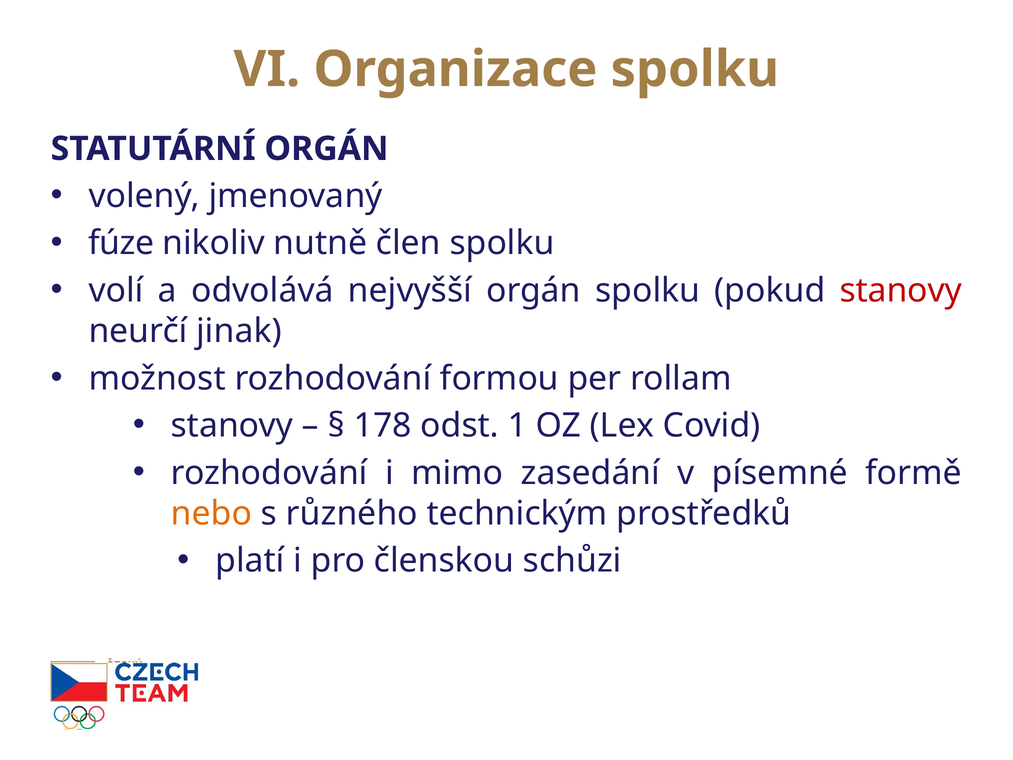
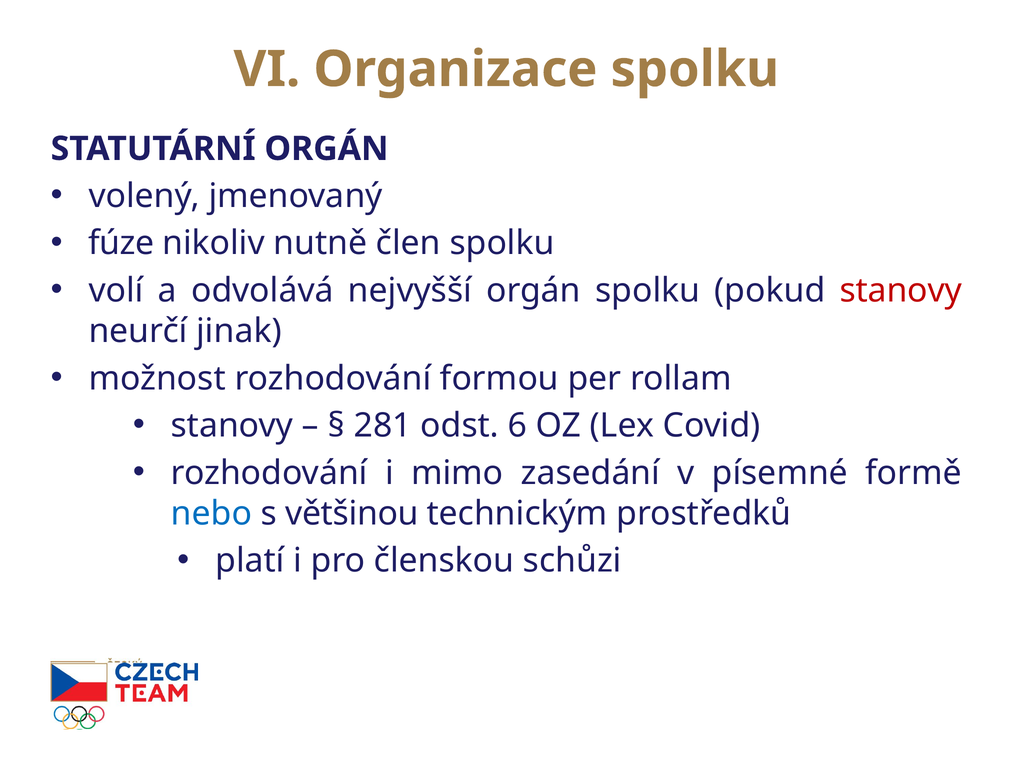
178: 178 -> 281 (383, 426)
1: 1 -> 6 (517, 426)
nebo colour: orange -> blue (211, 513)
různého: různého -> většinou (352, 513)
